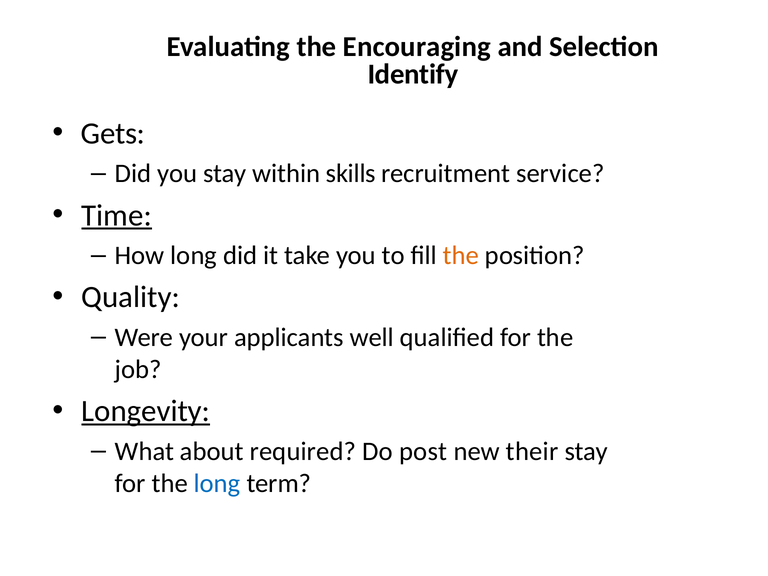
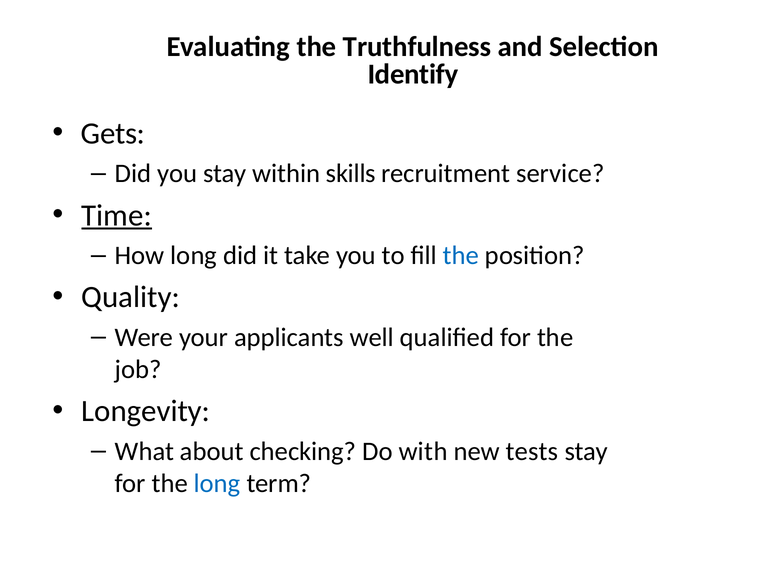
Encouraging: Encouraging -> Truthfulness (417, 47)
the colour: orange -> blue (461, 256)
Longevity underline: present -> none (146, 411)
required: required -> checking (303, 451)
post: post -> with (423, 451)
their: their -> tests (532, 451)
